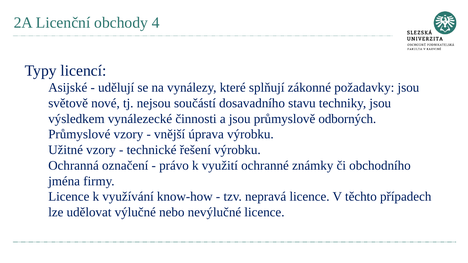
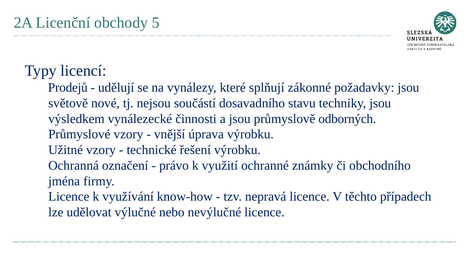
4: 4 -> 5 (156, 23)
Asijské: Asijské -> Prodejů (68, 88)
